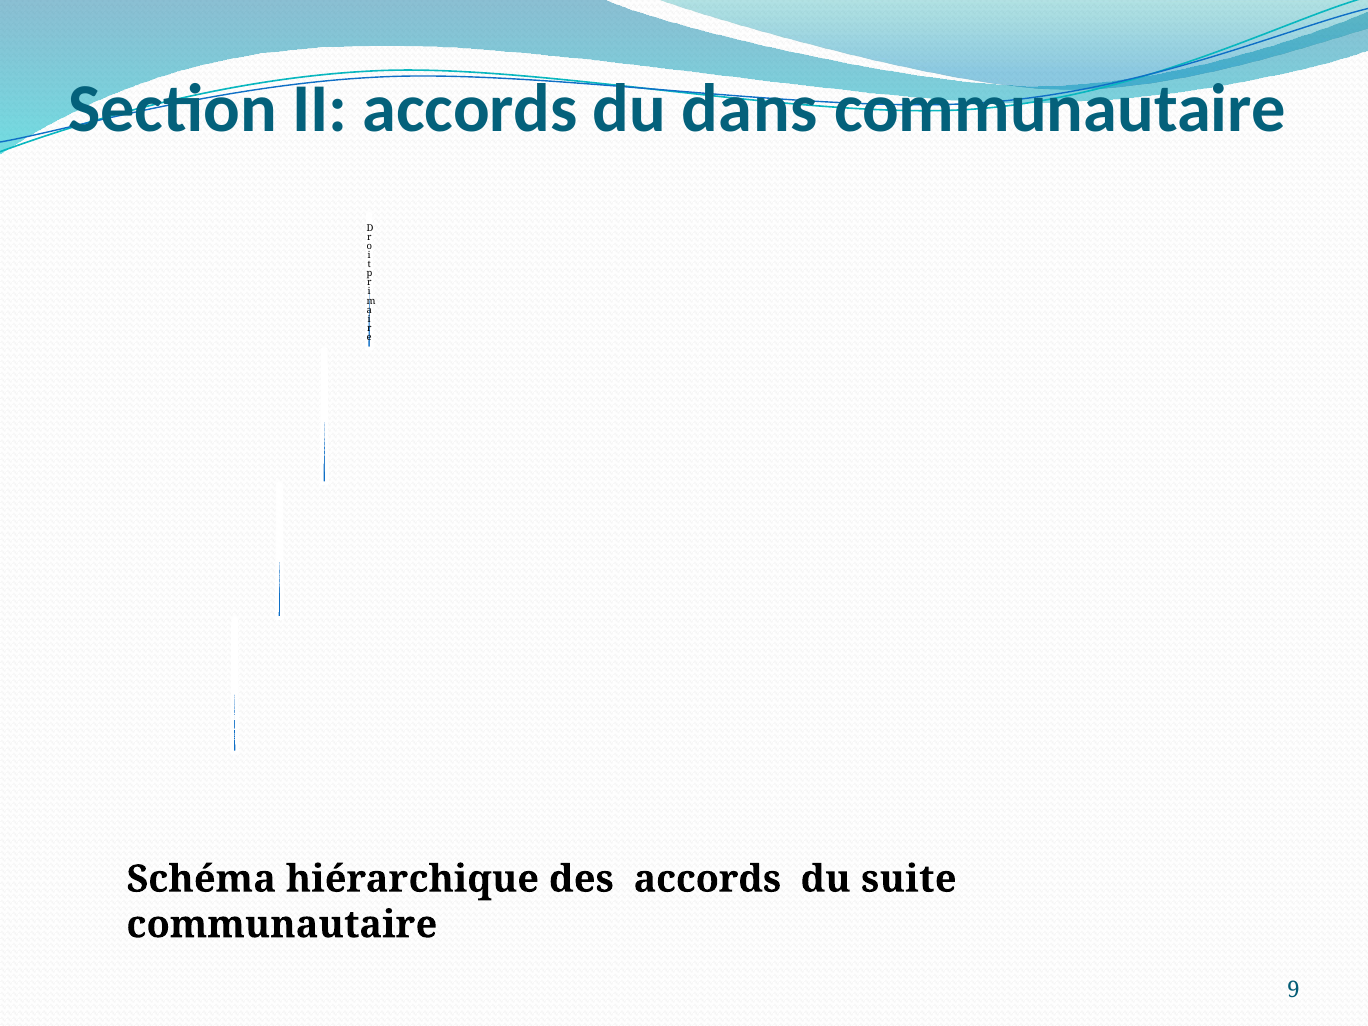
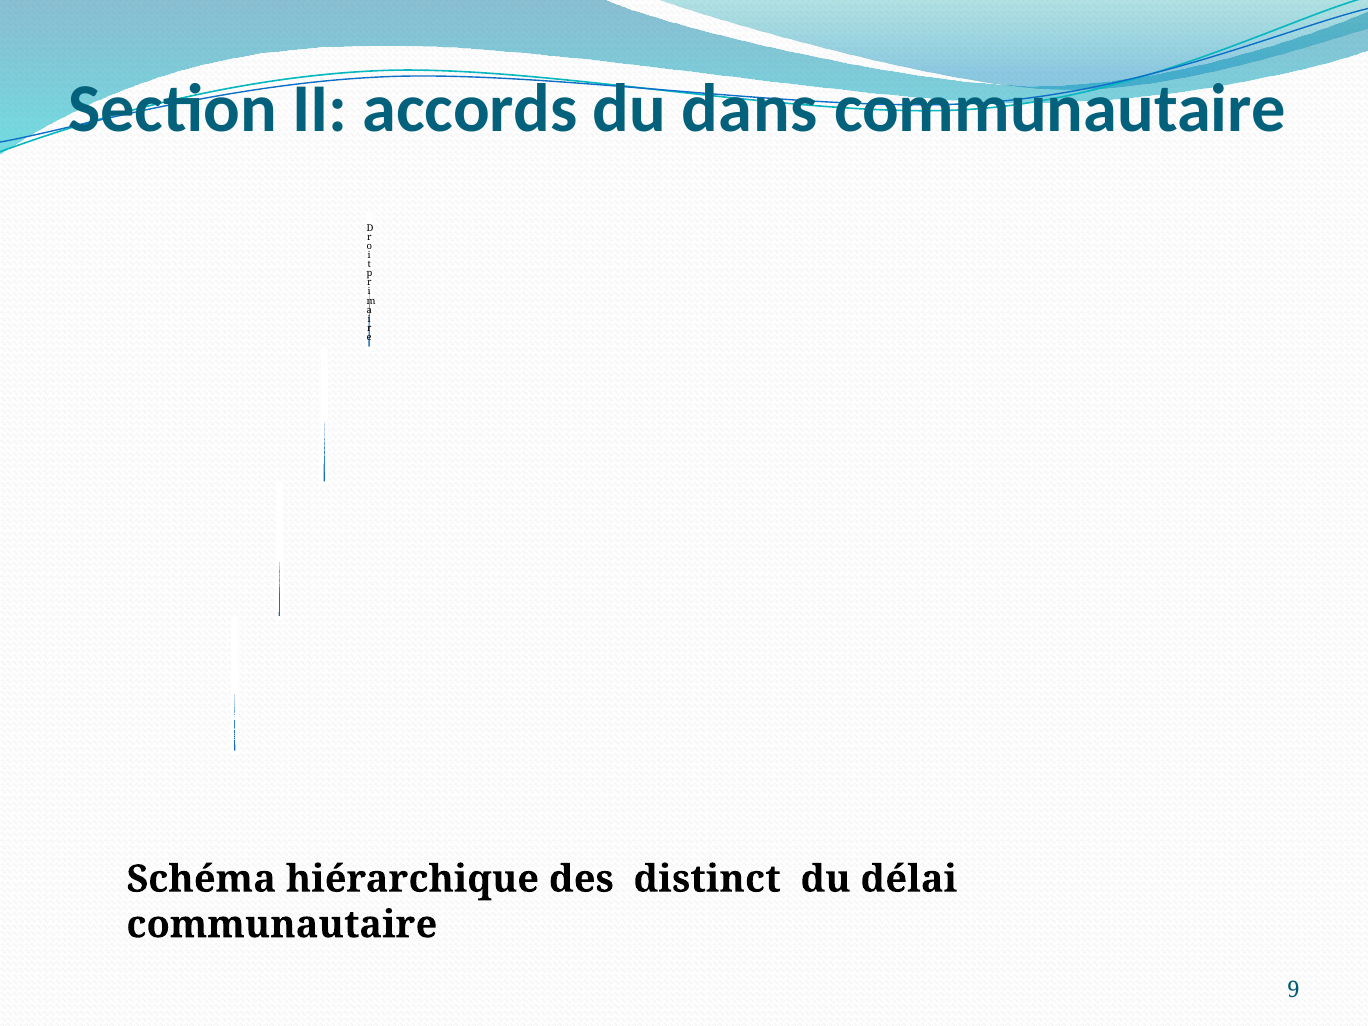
des accords: accords -> distinct (707, 879)
suite: suite -> délai (909, 879)
